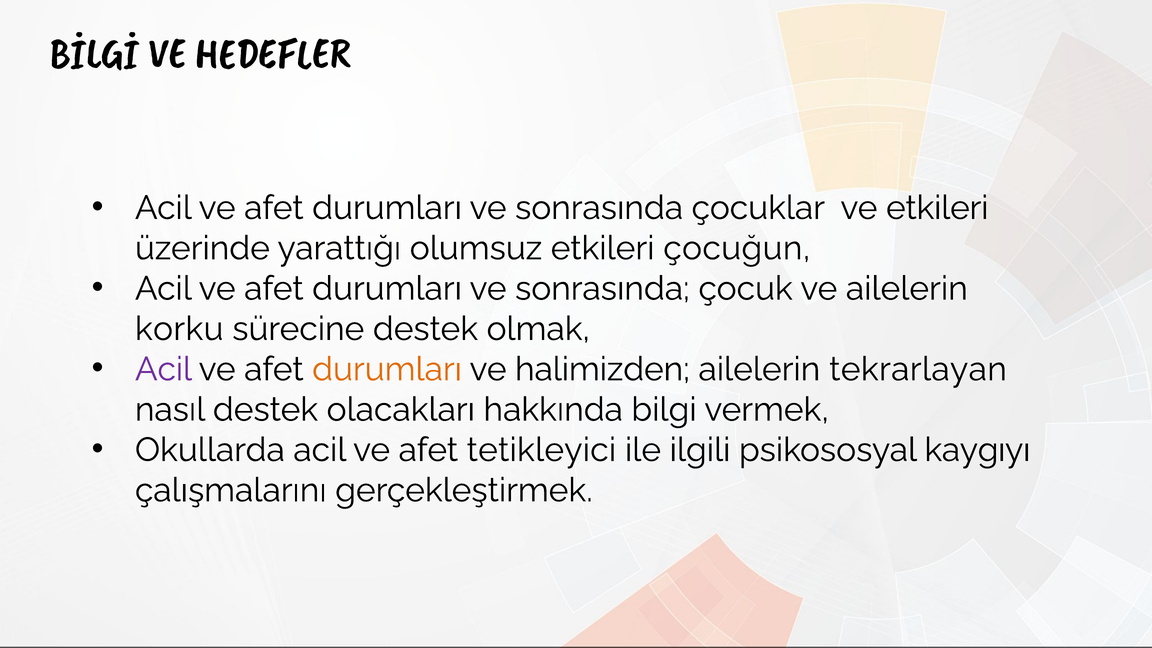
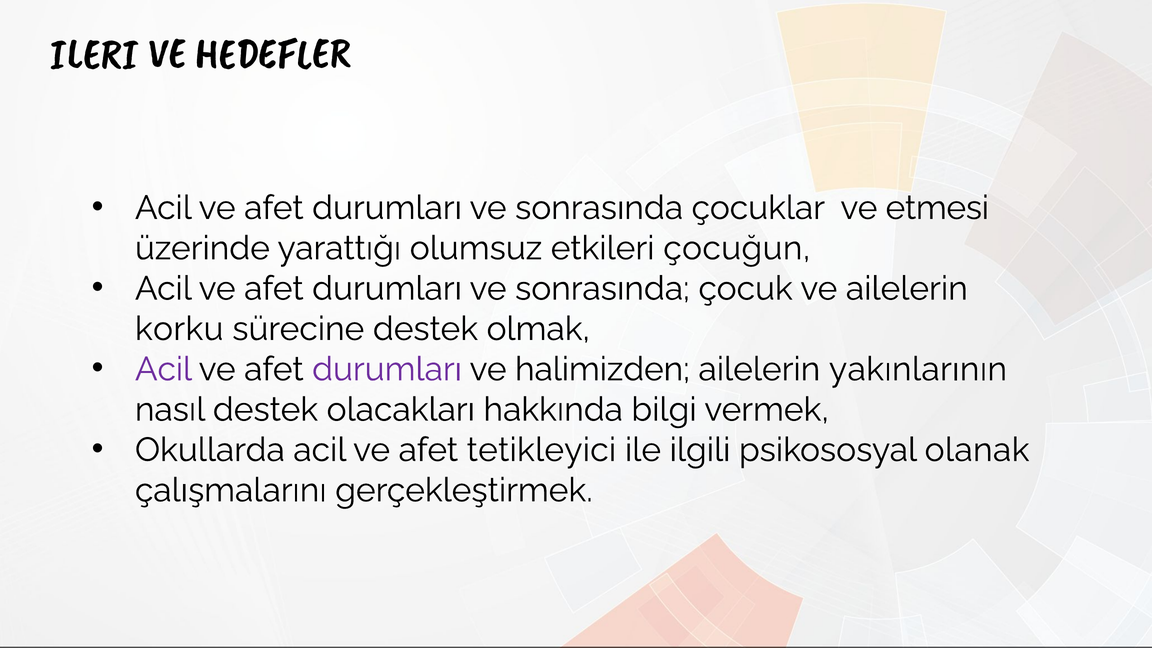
BİLGİ: BİLGİ -> ILERI (95, 54)
ve etkileri: etkileri -> etmesi (937, 208)
durumları colour: orange -> purple (387, 369)
tekrarlayan: tekrarlayan -> yakınlarının (918, 369)
kaygıyı: kaygıyı -> olanak (977, 450)
